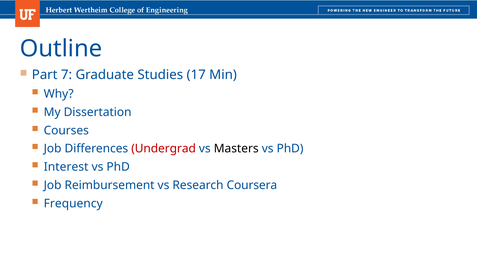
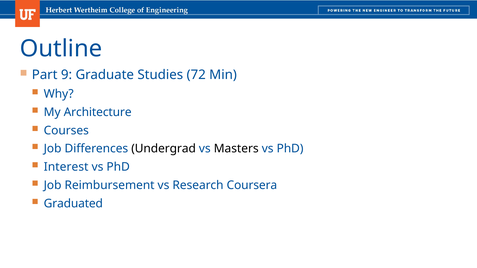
7: 7 -> 9 (67, 75)
17: 17 -> 72 (196, 75)
Dissertation: Dissertation -> Architecture (98, 112)
Undergrad colour: red -> black (164, 149)
Frequency: Frequency -> Graduated (73, 204)
